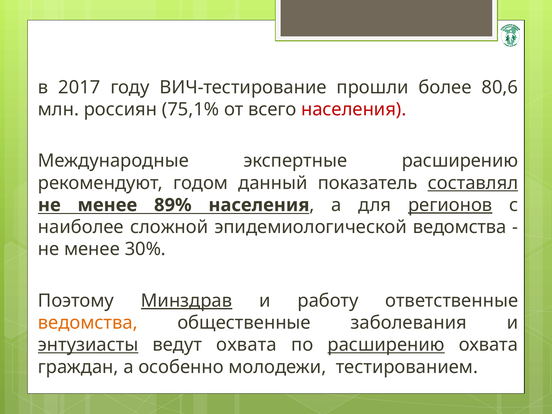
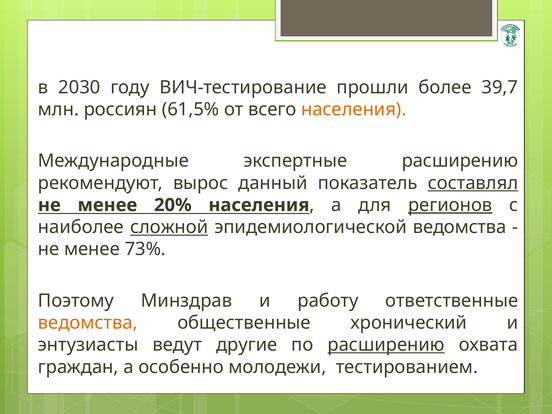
2017: 2017 -> 2030 (79, 87)
80,6: 80,6 -> 39,7 (500, 87)
75,1%: 75,1% -> 61,5% (191, 109)
населения colour: red -> orange (354, 109)
годом: годом -> вырос (201, 183)
89%: 89% -> 20% (173, 205)
сложной underline: none -> present (169, 227)
30%: 30% -> 73% (145, 249)
Минздрав underline: present -> none (187, 301)
заболевания: заболевания -> хронический (409, 323)
энтузиасты underline: present -> none (88, 345)
ведут охвата: охвата -> другие (247, 345)
